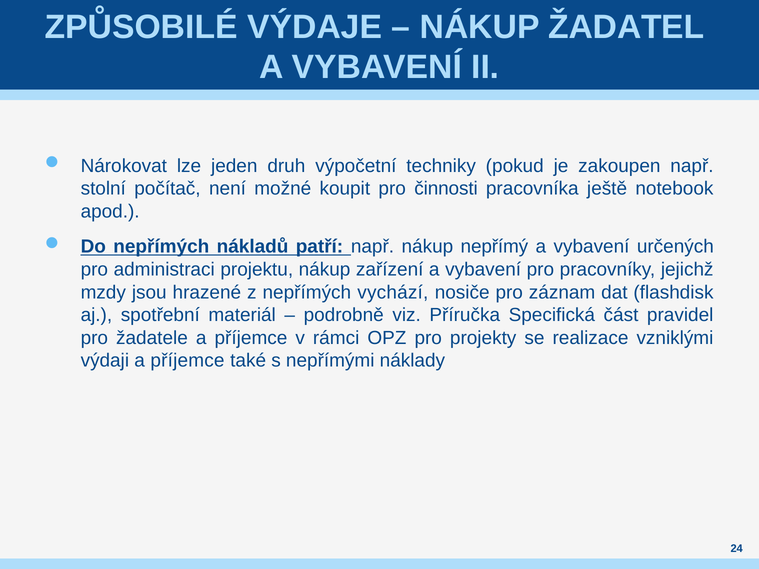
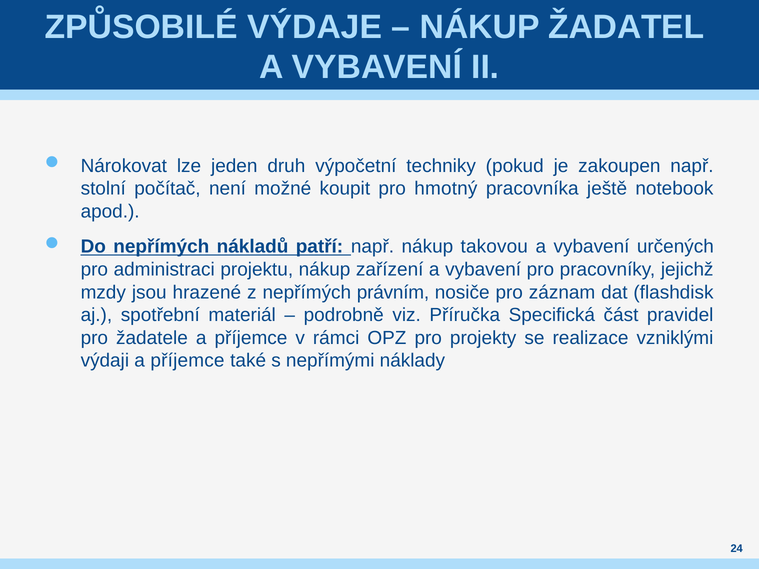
činnosti: činnosti -> hmotný (446, 189)
nepřímý: nepřímý -> takovou (494, 247)
vychází: vychází -> právním (393, 292)
